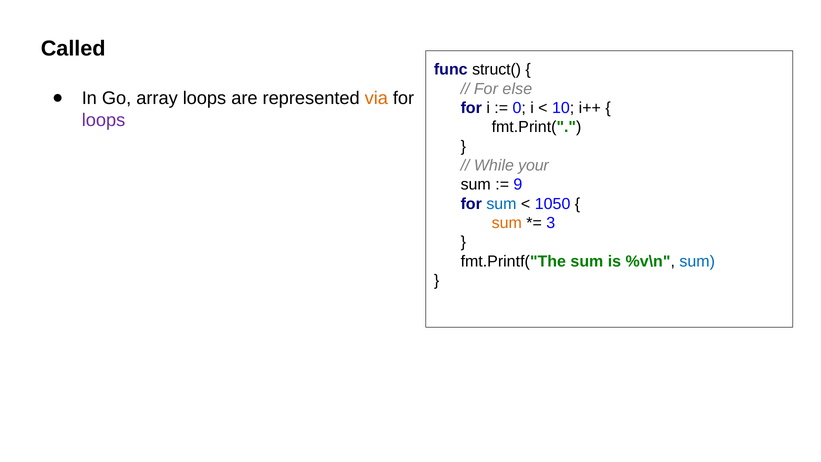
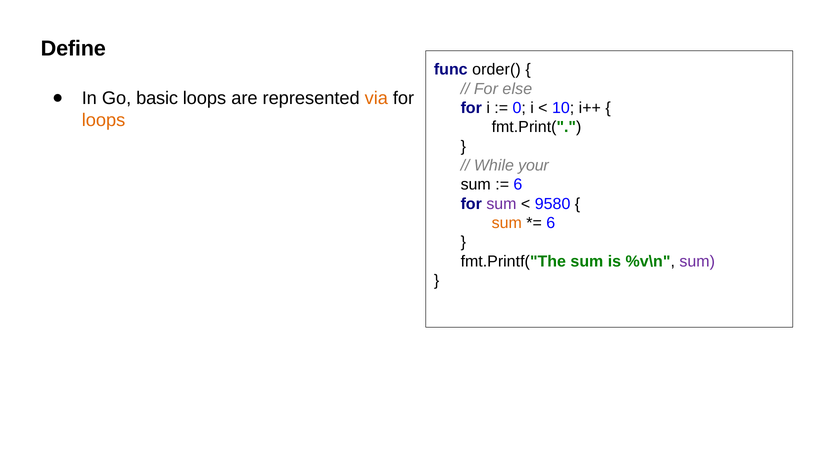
Called: Called -> Define (73, 49)
struct(: struct( -> order( (496, 70)
array: array -> basic (157, 98)
loops colour: purple -> orange (104, 120)
9: 9 -> 6 (518, 185)
sum colour: blue -> purple (501, 204)
1050: 1050 -> 9580 (553, 204)
3: 3 -> 6 (551, 223)
sum colour: blue -> purple (697, 261)
